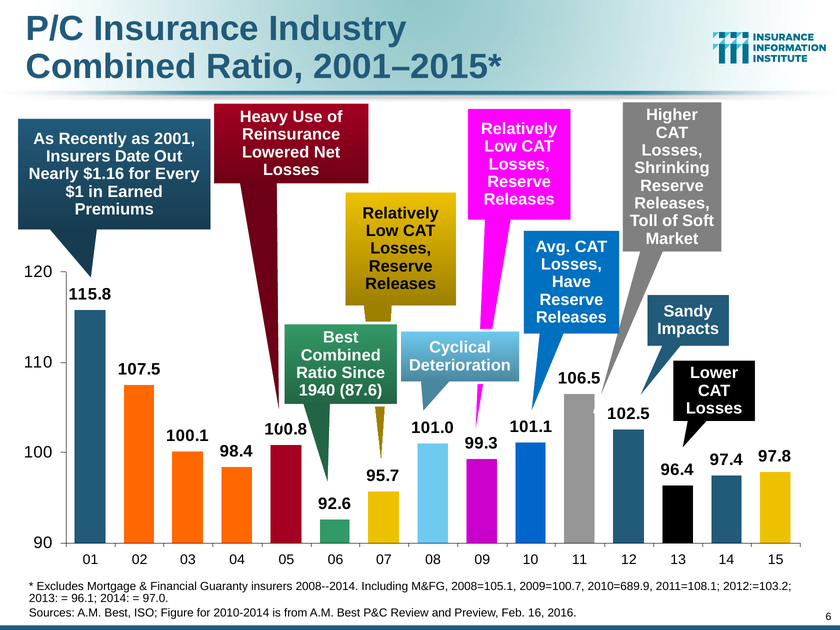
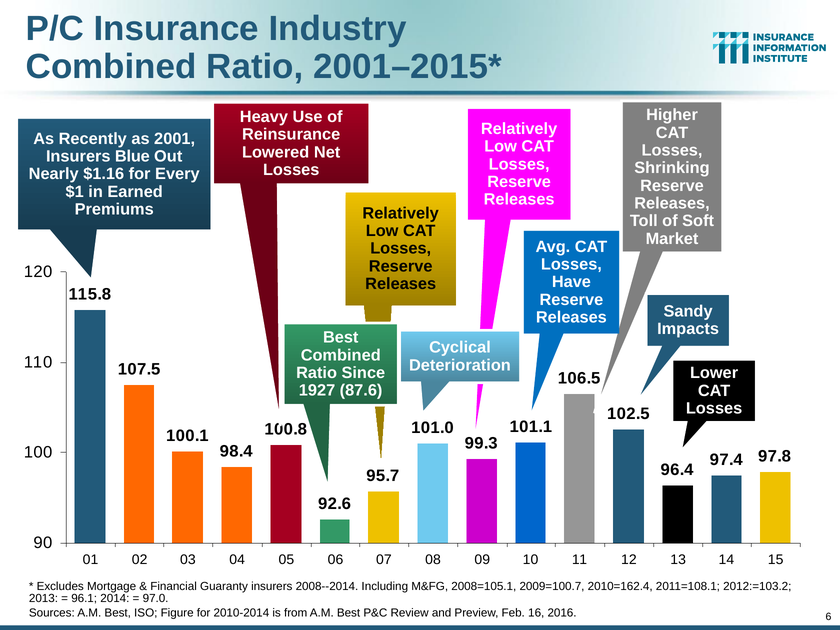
Date: Date -> Blue (132, 156)
1940: 1940 -> 1927 (317, 391)
2010=689.9: 2010=689.9 -> 2010=162.4 (620, 586)
